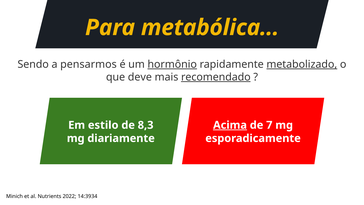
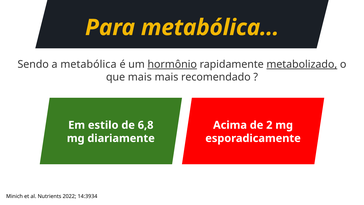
a pensarmos: pensarmos -> metabólica (88, 64)
que deve: deve -> mais (140, 77)
recomendado underline: present -> none (216, 77)
8,3: 8,3 -> 6,8 (146, 125)
Acima underline: present -> none (230, 125)
7: 7 -> 2 (269, 125)
